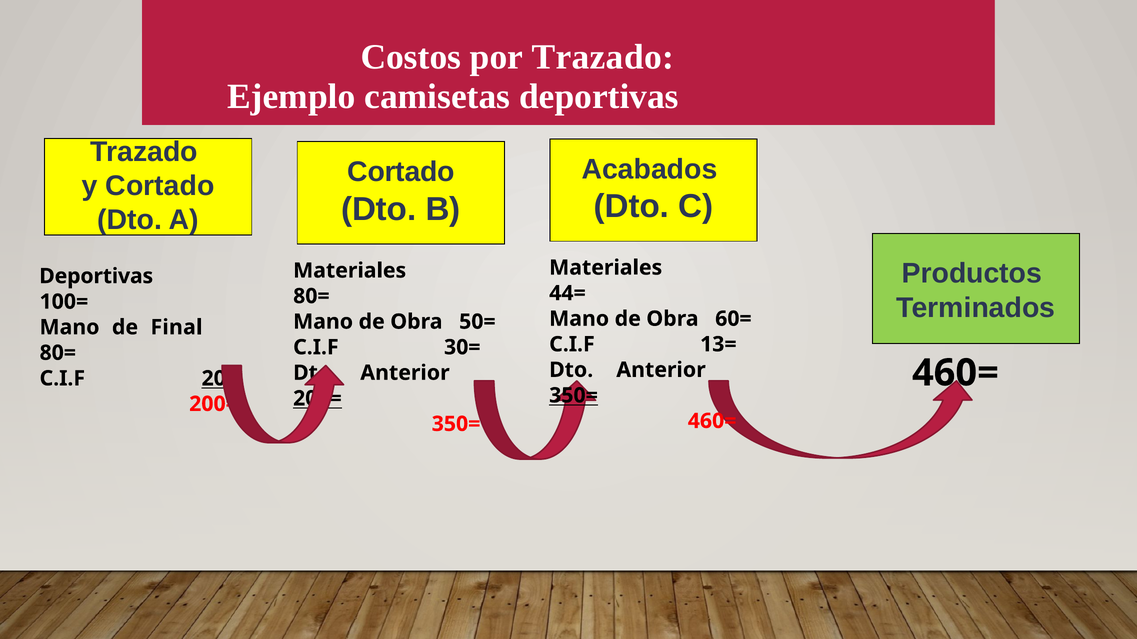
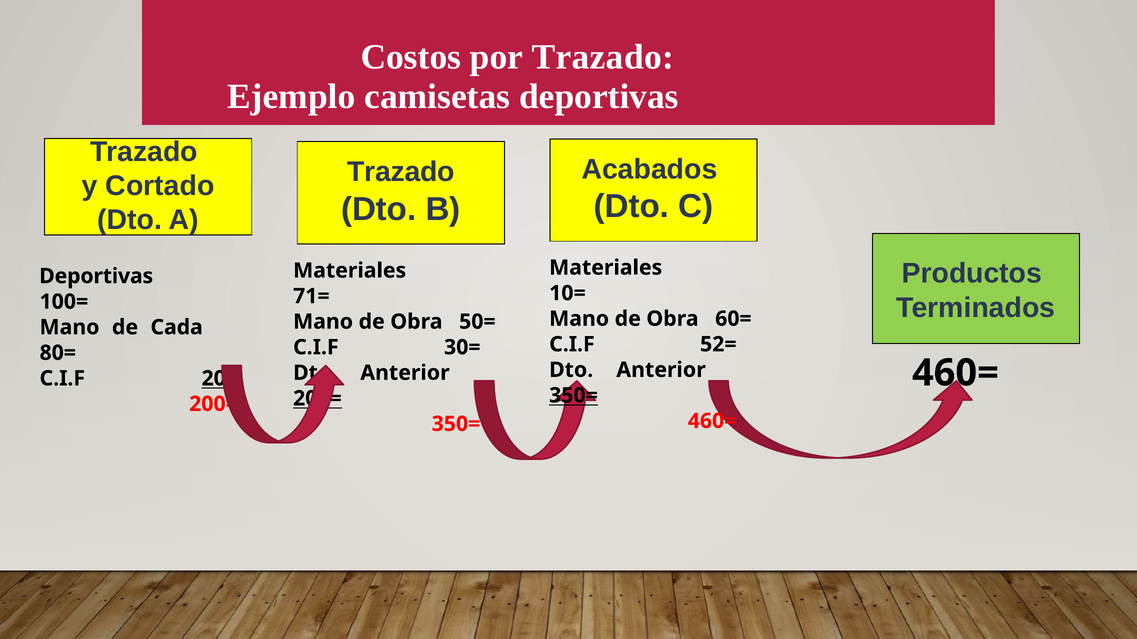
Cortado: Cortado -> Trazado (401, 172)
44=: 44= -> 10= (567, 293)
80=: 80= -> 71= (311, 296)
Final: Final -> Cada (177, 328)
13=: 13= -> 52= (718, 345)
